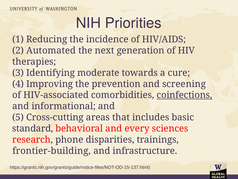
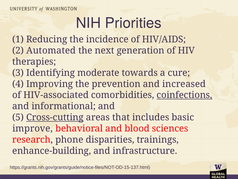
screening: screening -> increased (184, 84)
Cross-cutting underline: none -> present (55, 117)
standard: standard -> improve (33, 128)
every: every -> blood (137, 128)
frontier-building: frontier-building -> enhance-building (52, 150)
